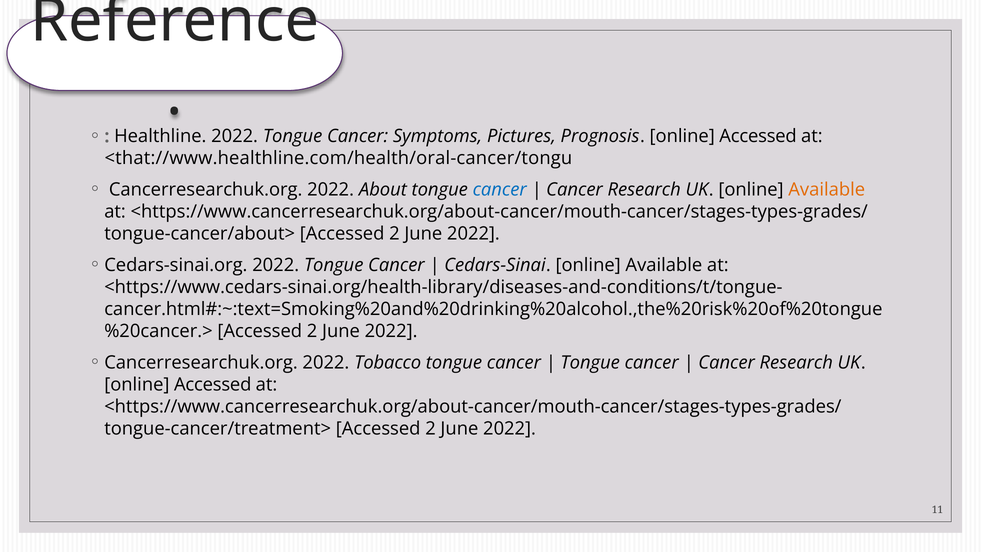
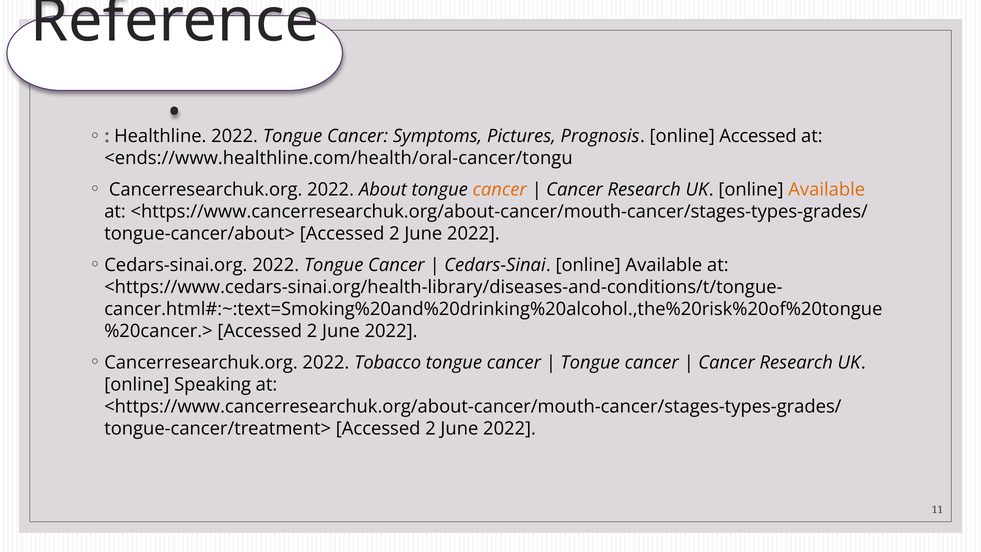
<that://www.healthline.com/health/oral-cancer/tongu: <that://www.healthline.com/health/oral-cancer/tongu -> <ends://www.healthline.com/health/oral-cancer/tongu (338, 158)
cancer colour: blue -> orange (500, 190)
Accessed: Accessed -> Speaking (213, 385)
